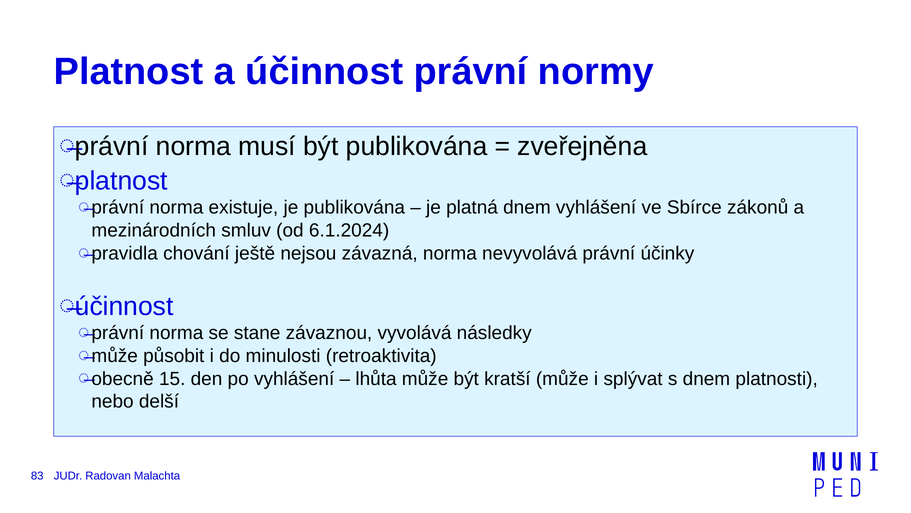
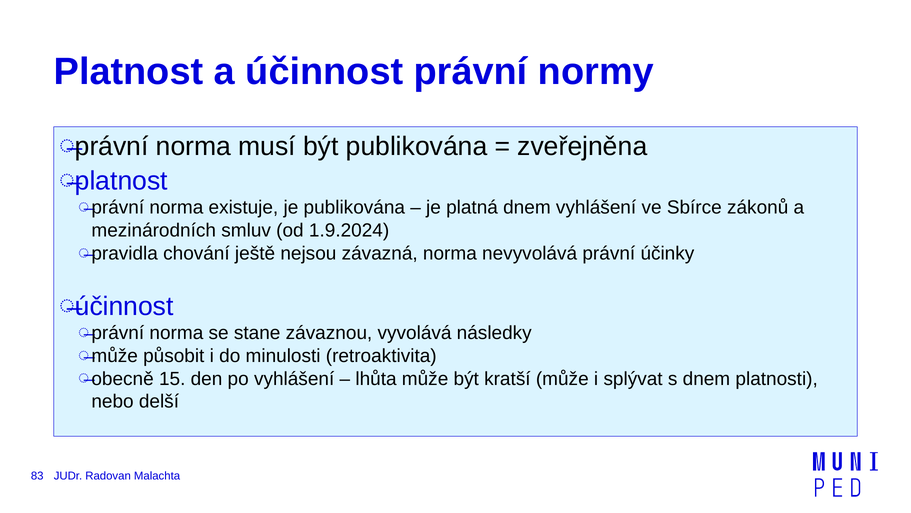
6.1.2024: 6.1.2024 -> 1.9.2024 (349, 230)
